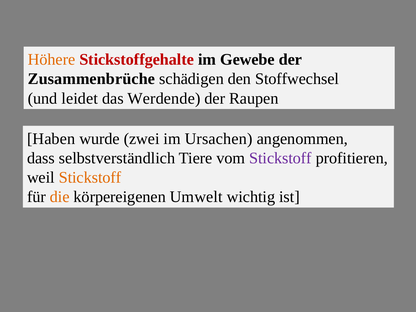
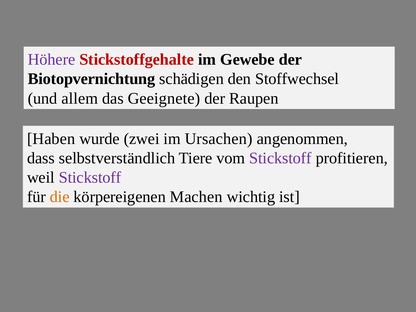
Höhere colour: orange -> purple (52, 60)
Zusammenbrüche: Zusammenbrüche -> Biotopvernichtung (92, 79)
leidet: leidet -> allem (80, 98)
Werdende: Werdende -> Geeignete (164, 98)
Stickstoff colour: orange -> purple (90, 178)
Umwelt: Umwelt -> Machen (196, 197)
